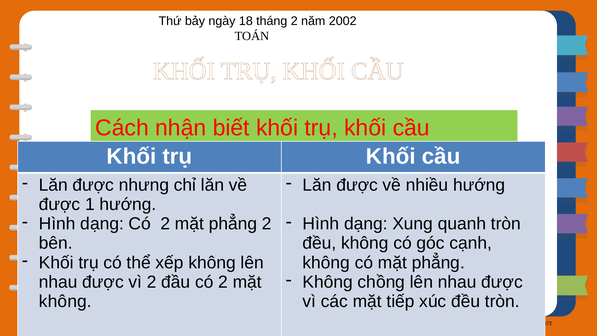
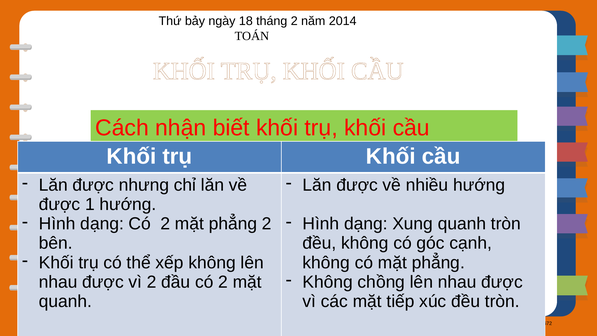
2002: 2002 -> 2014 (343, 21)
không: không -> quanh (65, 301)
